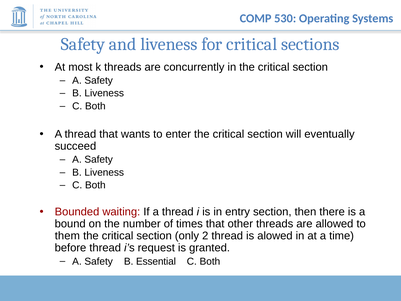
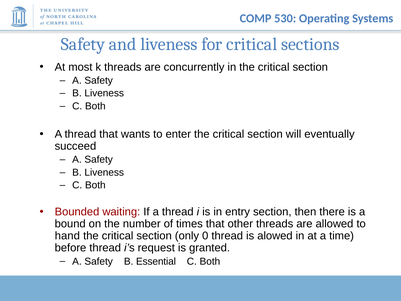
them: them -> hand (67, 236)
2: 2 -> 0 (205, 236)
